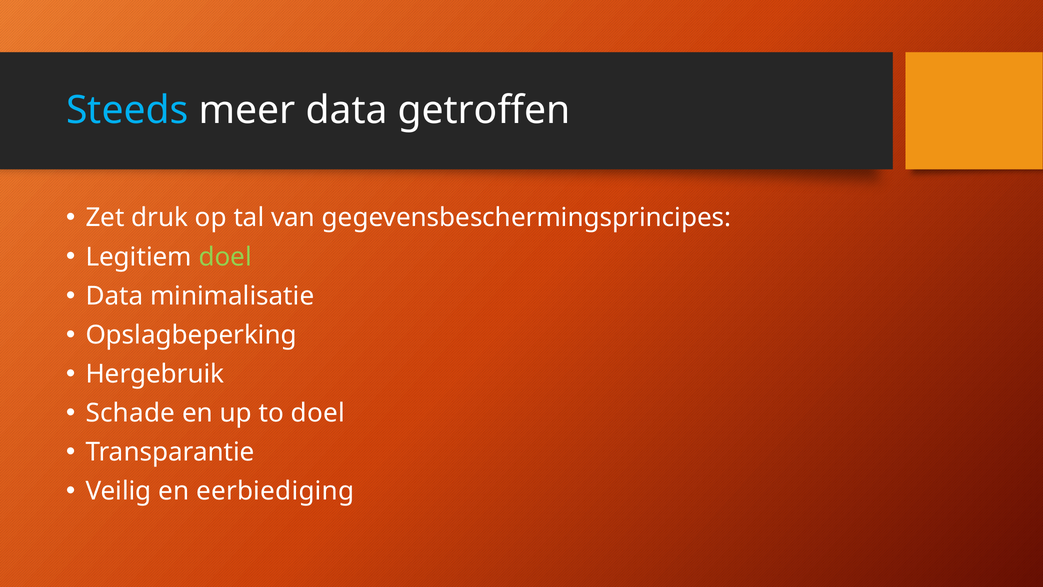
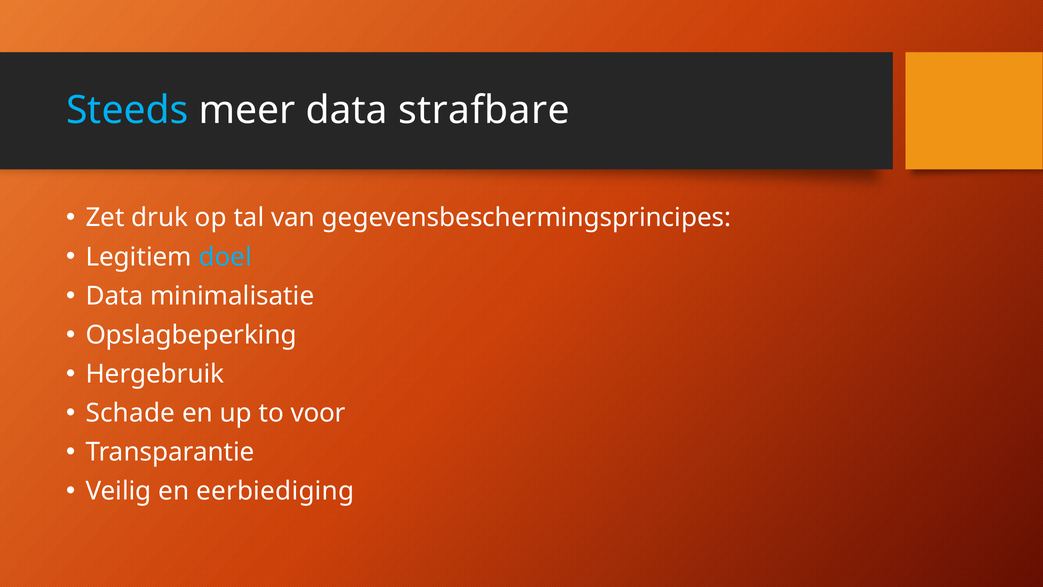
getroffen: getroffen -> strafbare (484, 110)
doel colour: light green -> light blue (225, 257)
to doel: doel -> voor (318, 413)
